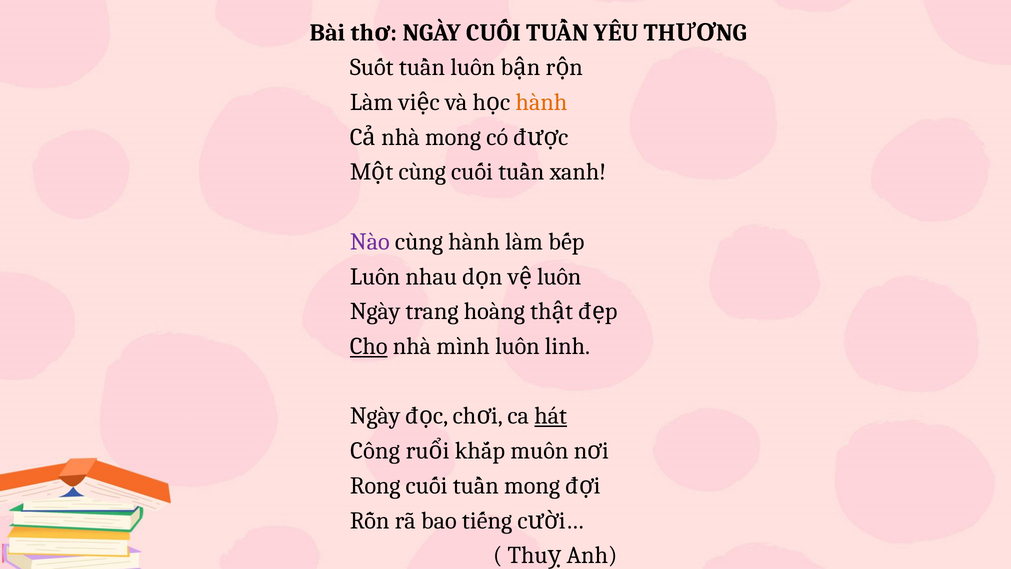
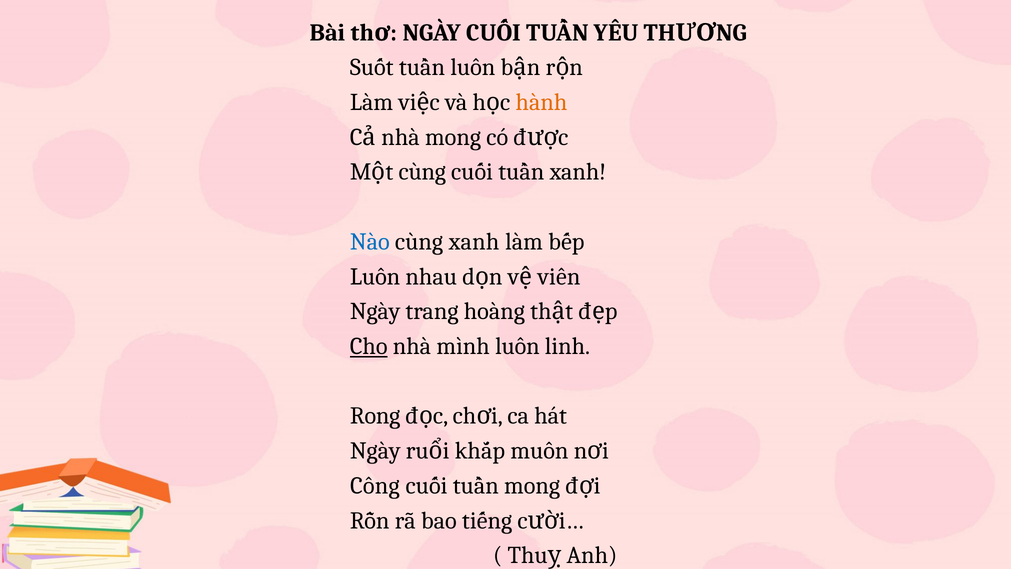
Nào colour: purple -> blue (370, 242)
cùng hành: hành -> xanh (474, 242)
luôn: luôn -> viên (559, 276)
Ngày: Ngày -> Rong (375, 416)
hát underline: present -> none (551, 416)
Công: Công -> Ngày (375, 451)
Rong: Rong -> Công (375, 485)
